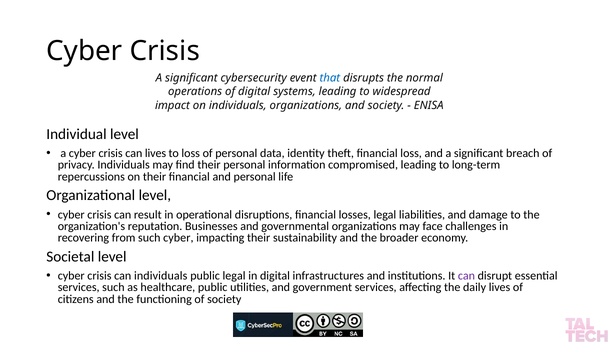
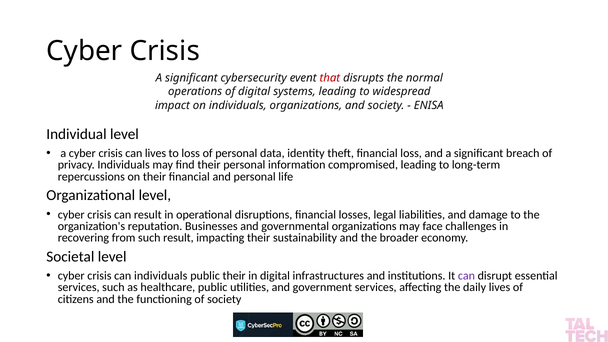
that colour: blue -> red (330, 78)
such cyber: cyber -> result (178, 238)
public legal: legal -> their (234, 276)
